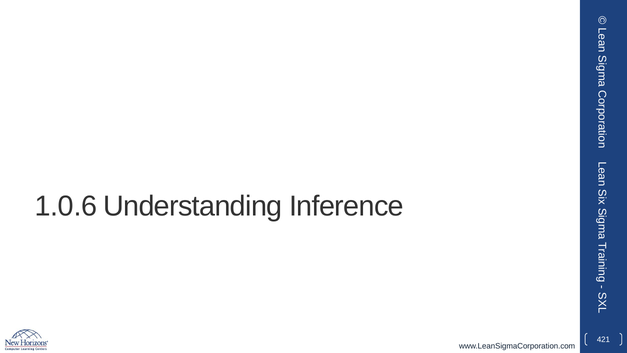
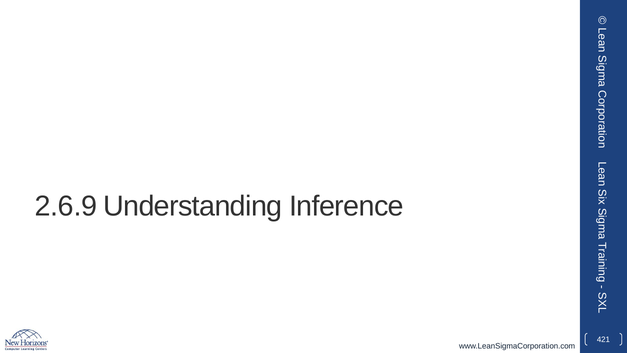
1.0.6: 1.0.6 -> 2.6.9 (66, 206)
